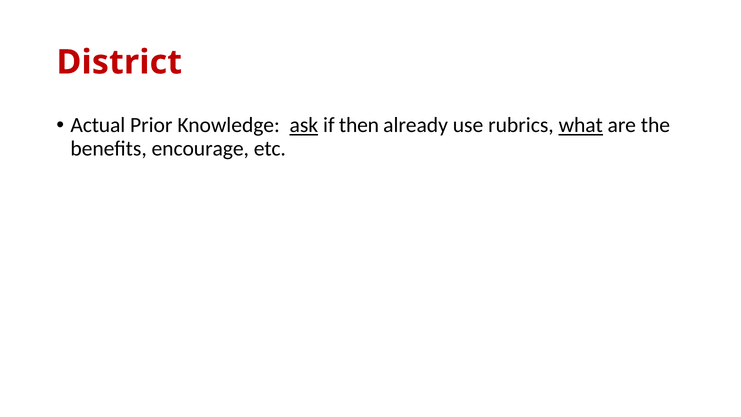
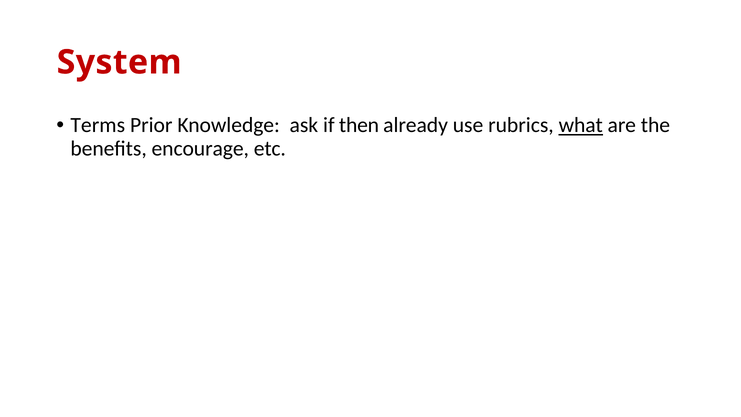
District: District -> System (119, 62)
Actual: Actual -> Terms (98, 125)
ask underline: present -> none (304, 125)
